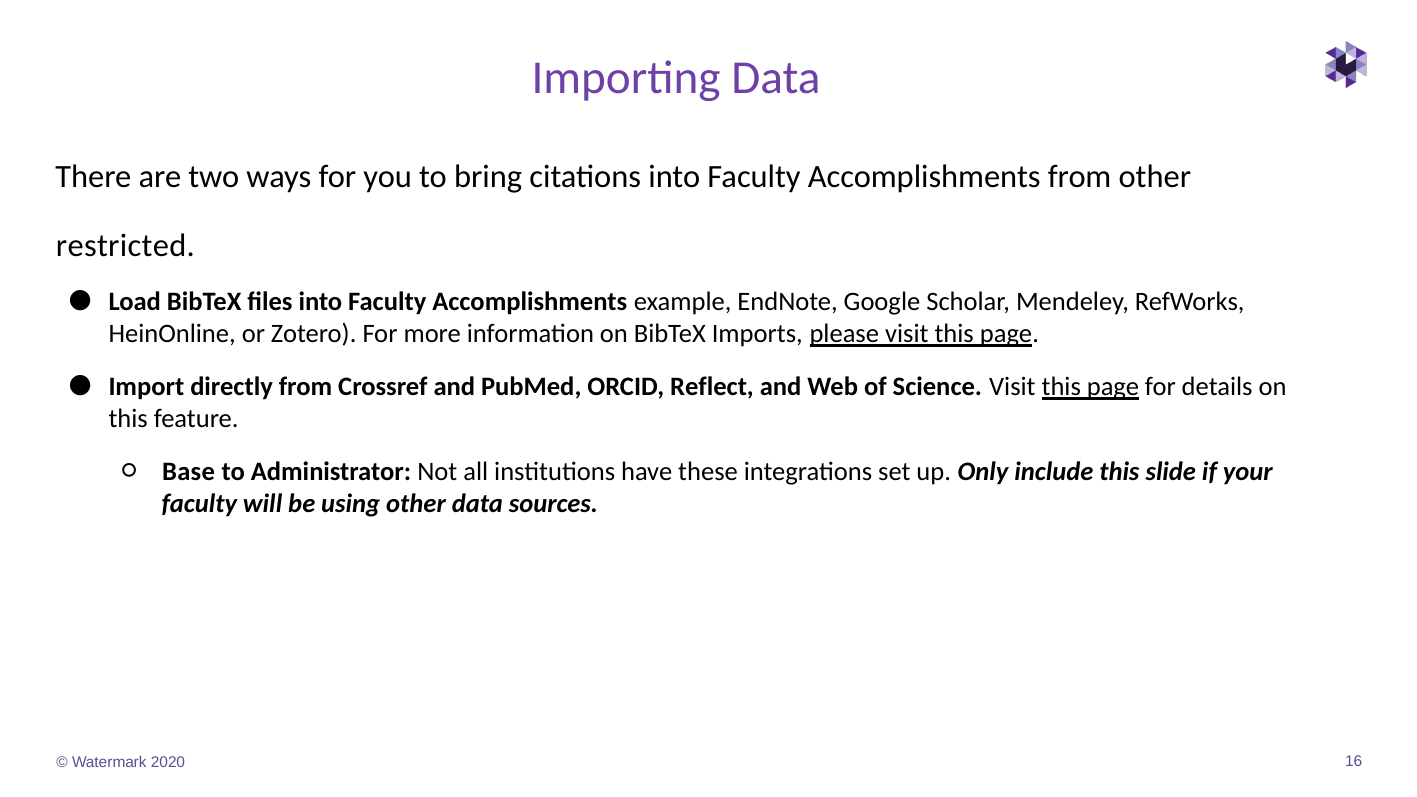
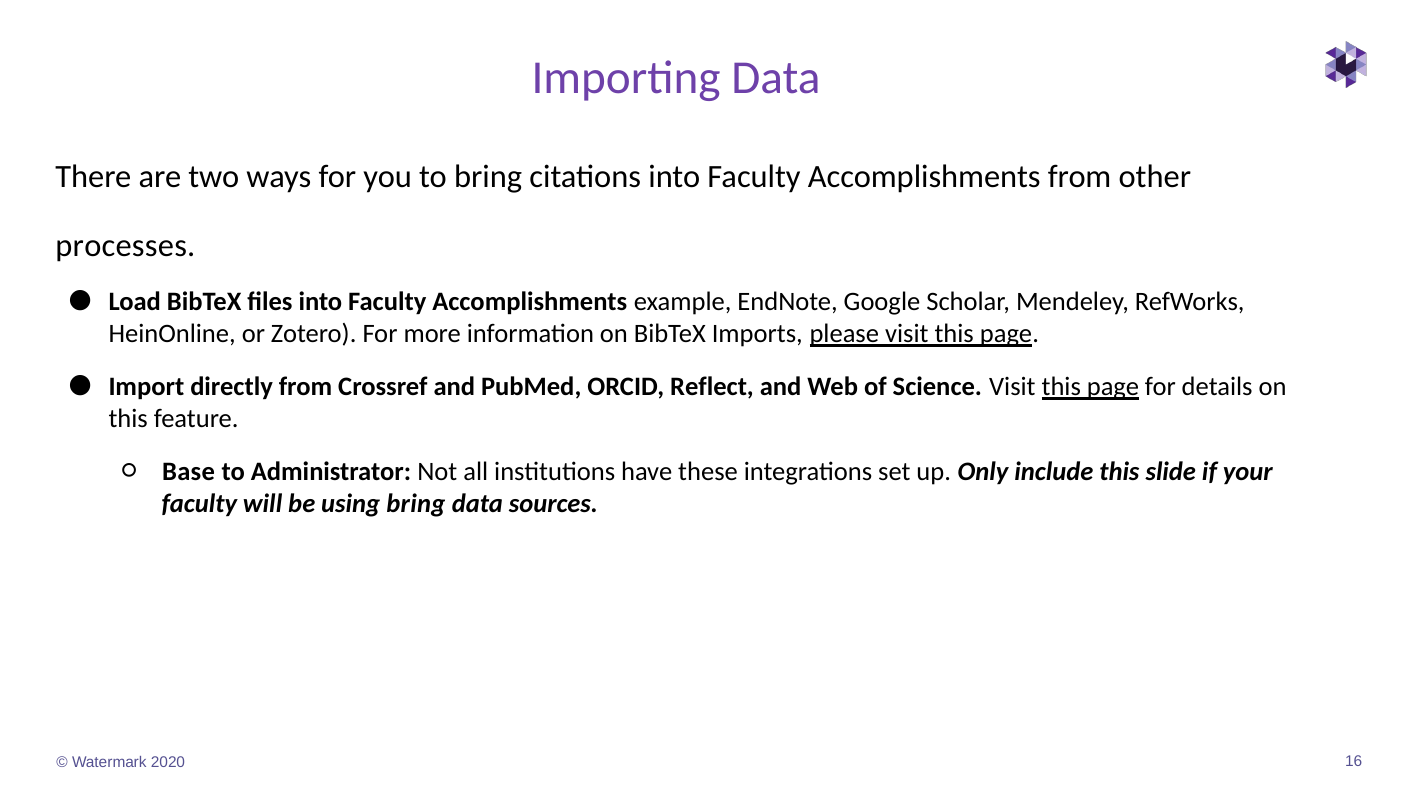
restricted: restricted -> processes (125, 246)
using other: other -> bring (416, 504)
